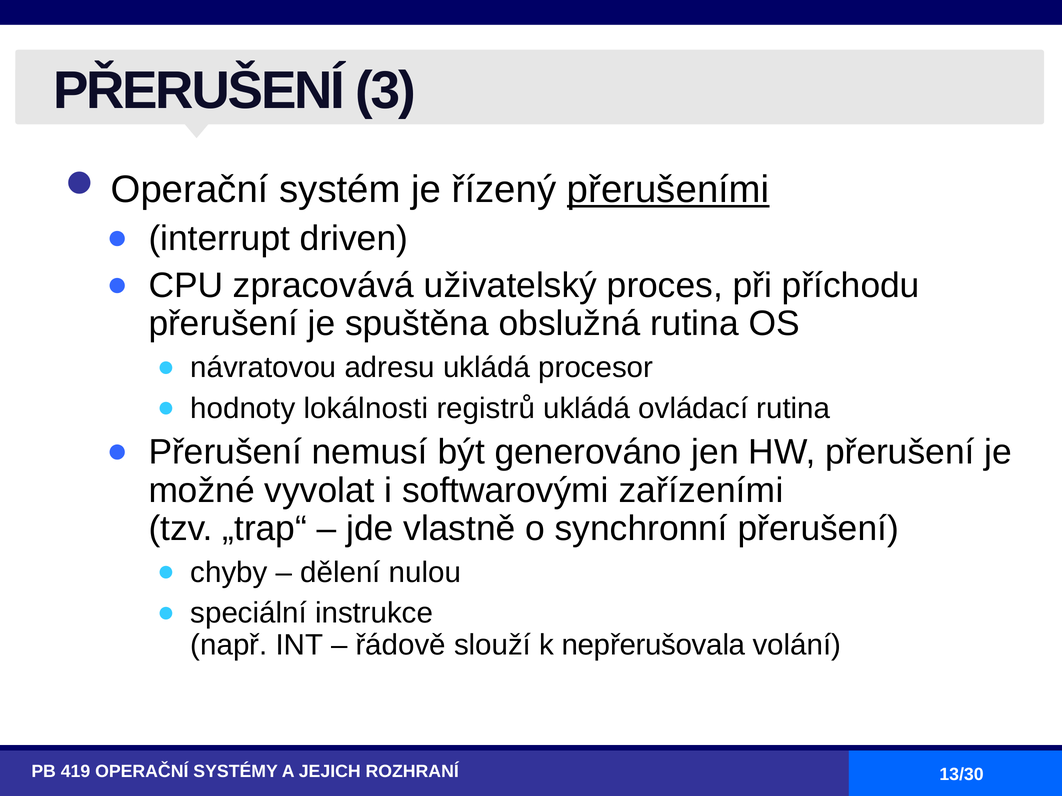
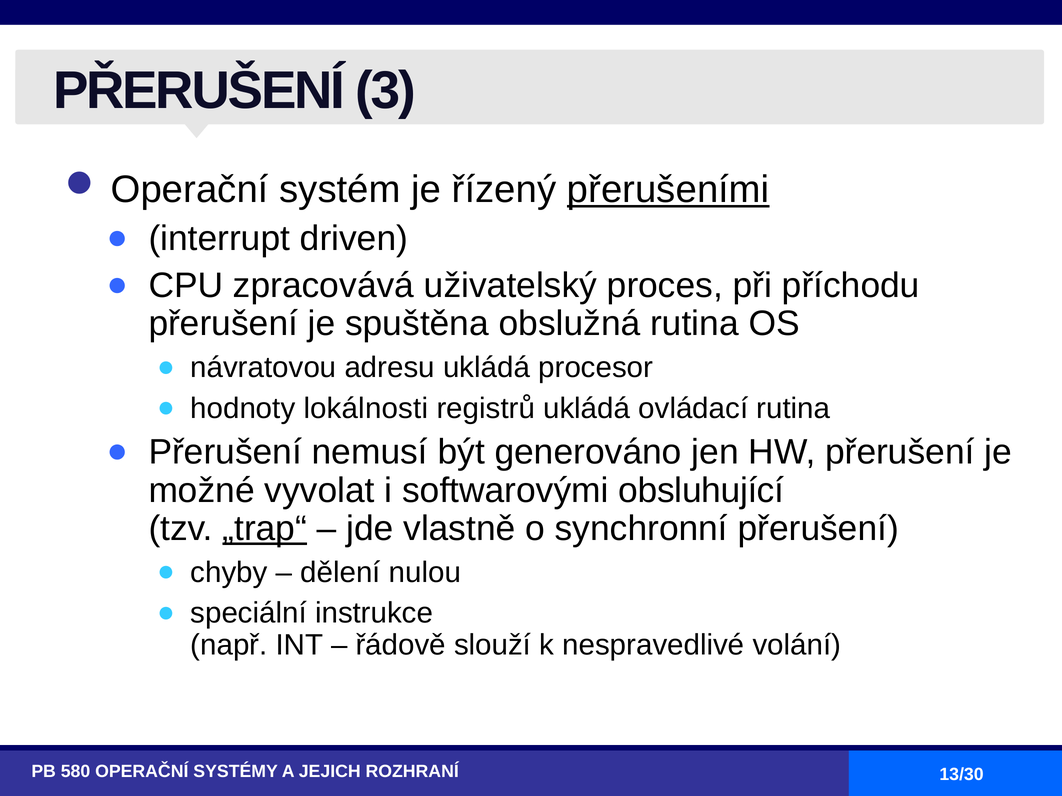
zařízeními: zařízeními -> obsluhující (701, 491)
„trap“ underline: none -> present (265, 529)
nepřerušovala: nepřerušovala -> nespravedlivé (653, 645)
419: 419 -> 580 (76, 772)
